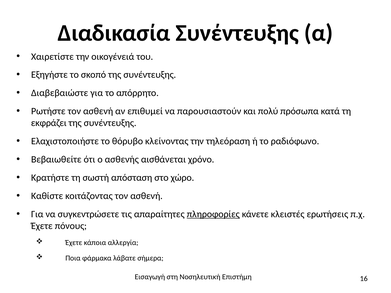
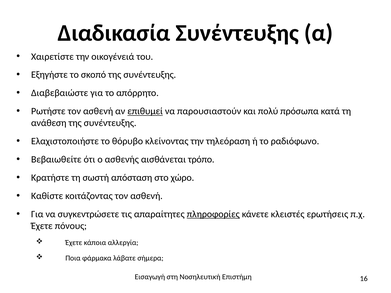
επιθυμεί underline: none -> present (145, 111)
εκφράζει: εκφράζει -> ανάθεση (49, 123)
χρόνο: χρόνο -> τρόπο (201, 160)
